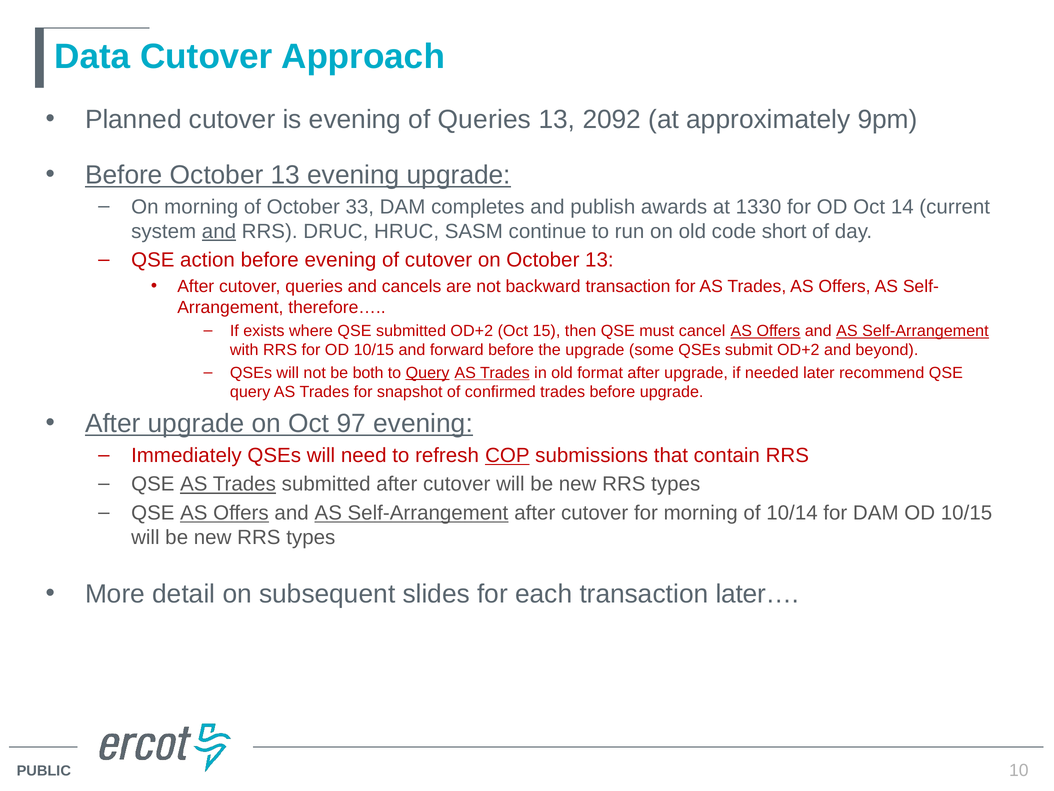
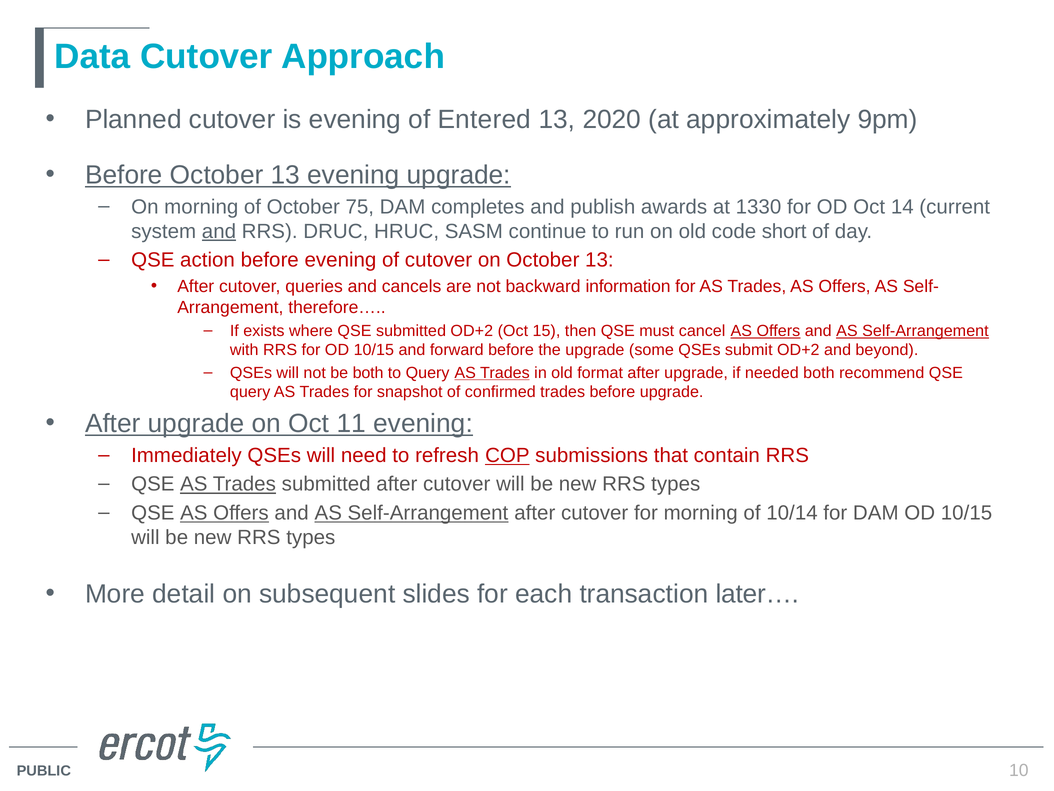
of Queries: Queries -> Entered (484, 119)
2092: 2092 -> 2020 (612, 119)
33: 33 -> 75 (360, 207)
backward transaction: transaction -> information (628, 286)
Query underline: present -> none (428, 372)
needed later: later -> both (819, 372)
97: 97 -> 11 (351, 423)
